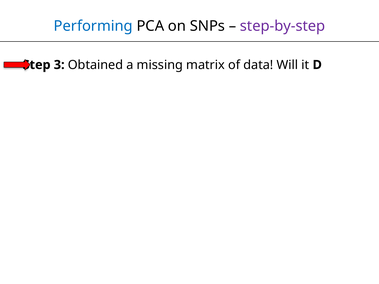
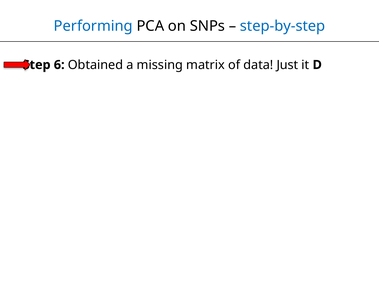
step-by-step colour: purple -> blue (283, 26)
3: 3 -> 6 (59, 65)
Will: Will -> Just (287, 65)
